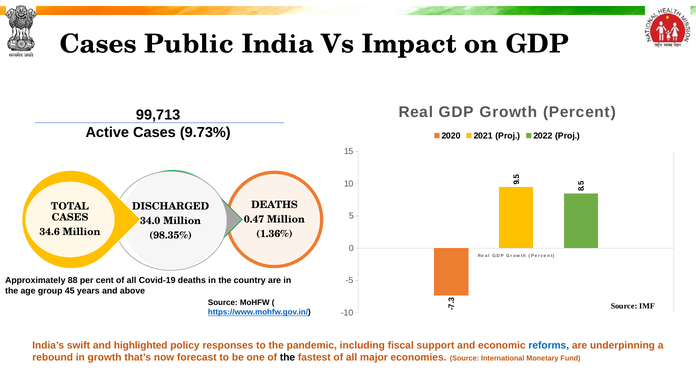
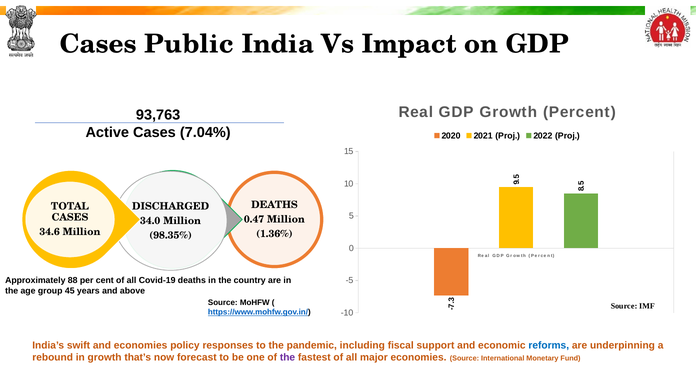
99,713: 99,713 -> 93,763 (158, 115)
9.73%: 9.73% -> 7.04% (205, 132)
and highlighted: highlighted -> economies (141, 346)
the colour: black -> purple (288, 358)
